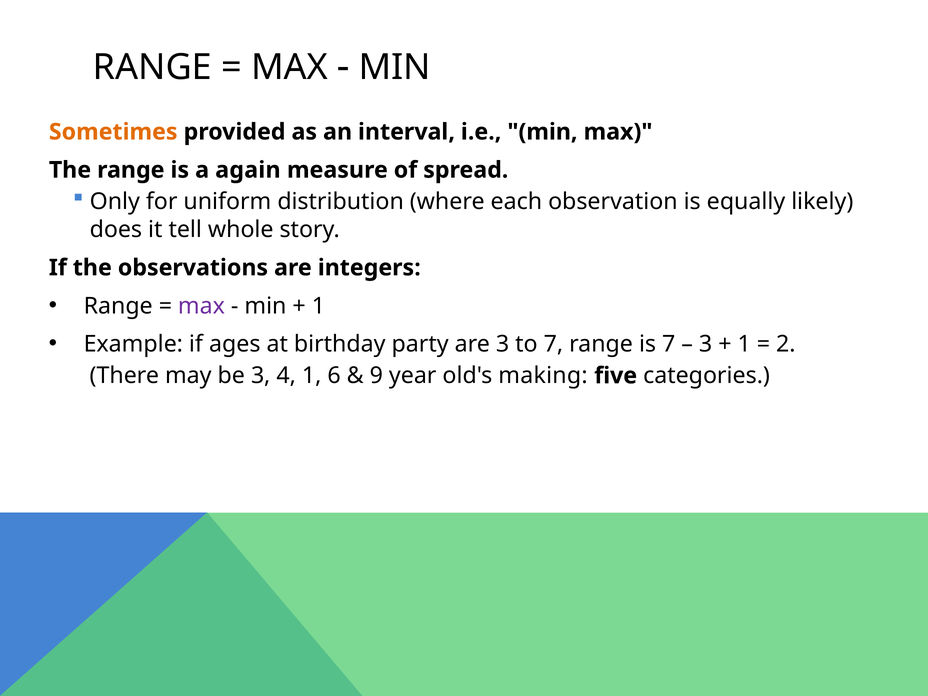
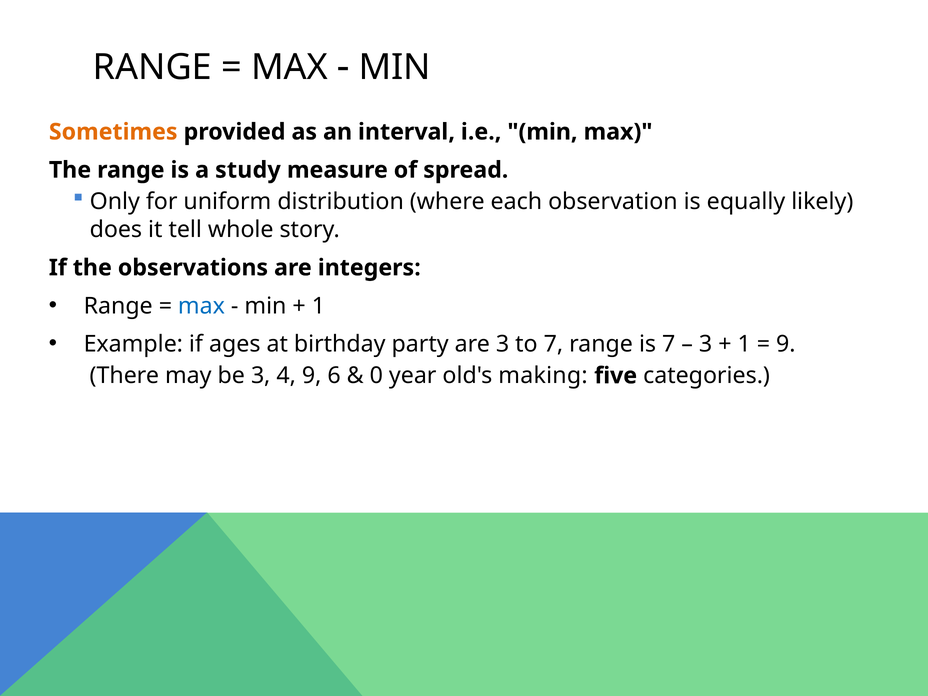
again: again -> study (248, 170)
max colour: purple -> blue (201, 306)
2: 2 -> 9 (786, 344)
4 1: 1 -> 9 (312, 376)
9: 9 -> 0 (376, 376)
